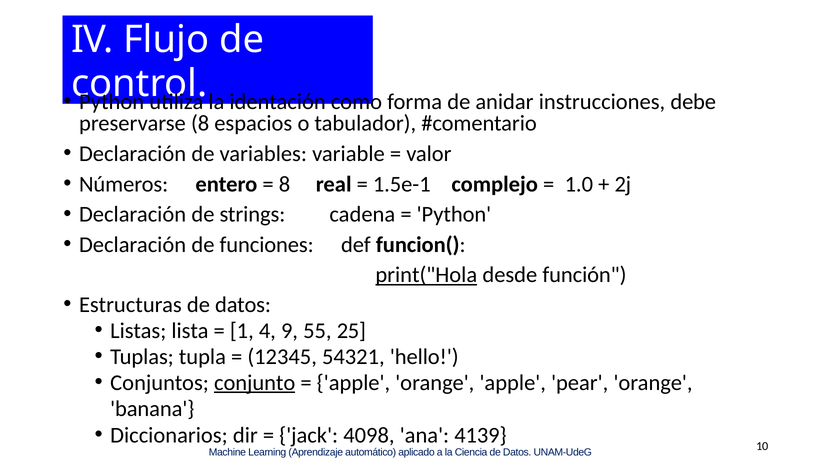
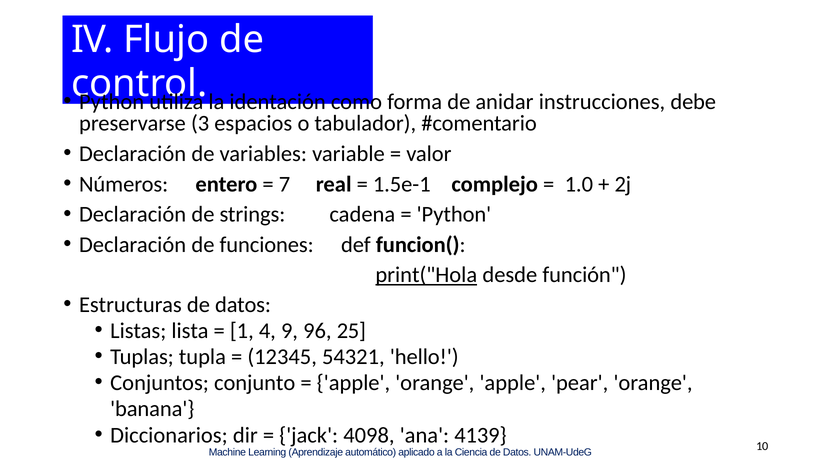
preservarse 8: 8 -> 3 (200, 123)
8: 8 -> 7 (285, 184)
55: 55 -> 96 (317, 331)
conjunto underline: present -> none (255, 383)
